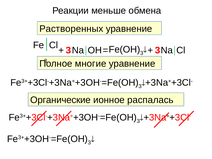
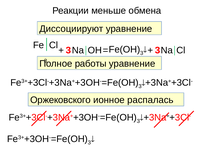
Растворенных: Растворенных -> Диссоциируют (71, 29)
многие: многие -> работы (91, 64)
Органические: Органические -> Оржековского (60, 100)
